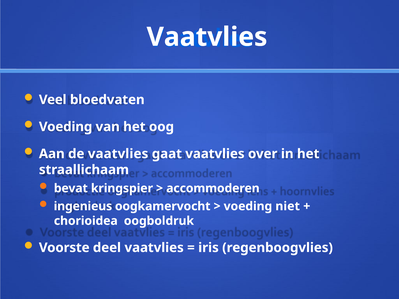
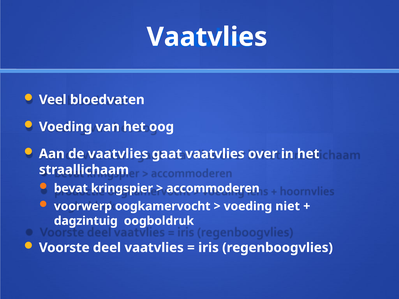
ingenieus: ingenieus -> voorwerp (83, 206)
chorioidea: chorioidea -> dagzintuig (86, 221)
